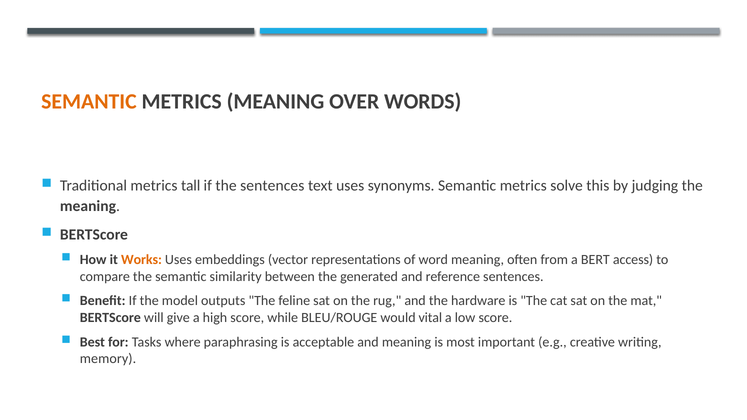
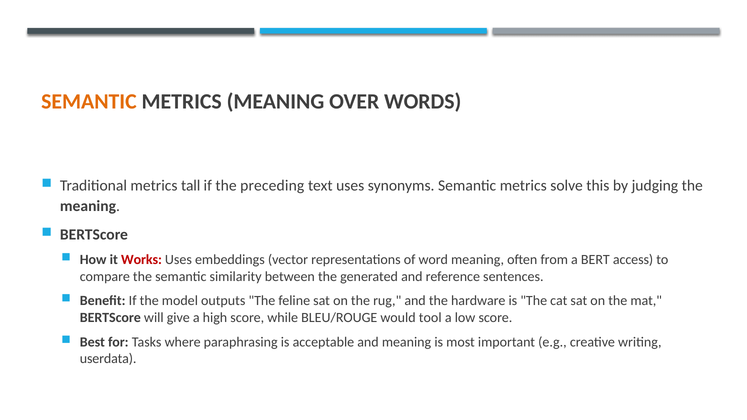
the sentences: sentences -> preceding (272, 186)
Works colour: orange -> red (142, 260)
vital: vital -> tool (430, 318)
memory: memory -> userdata (108, 359)
